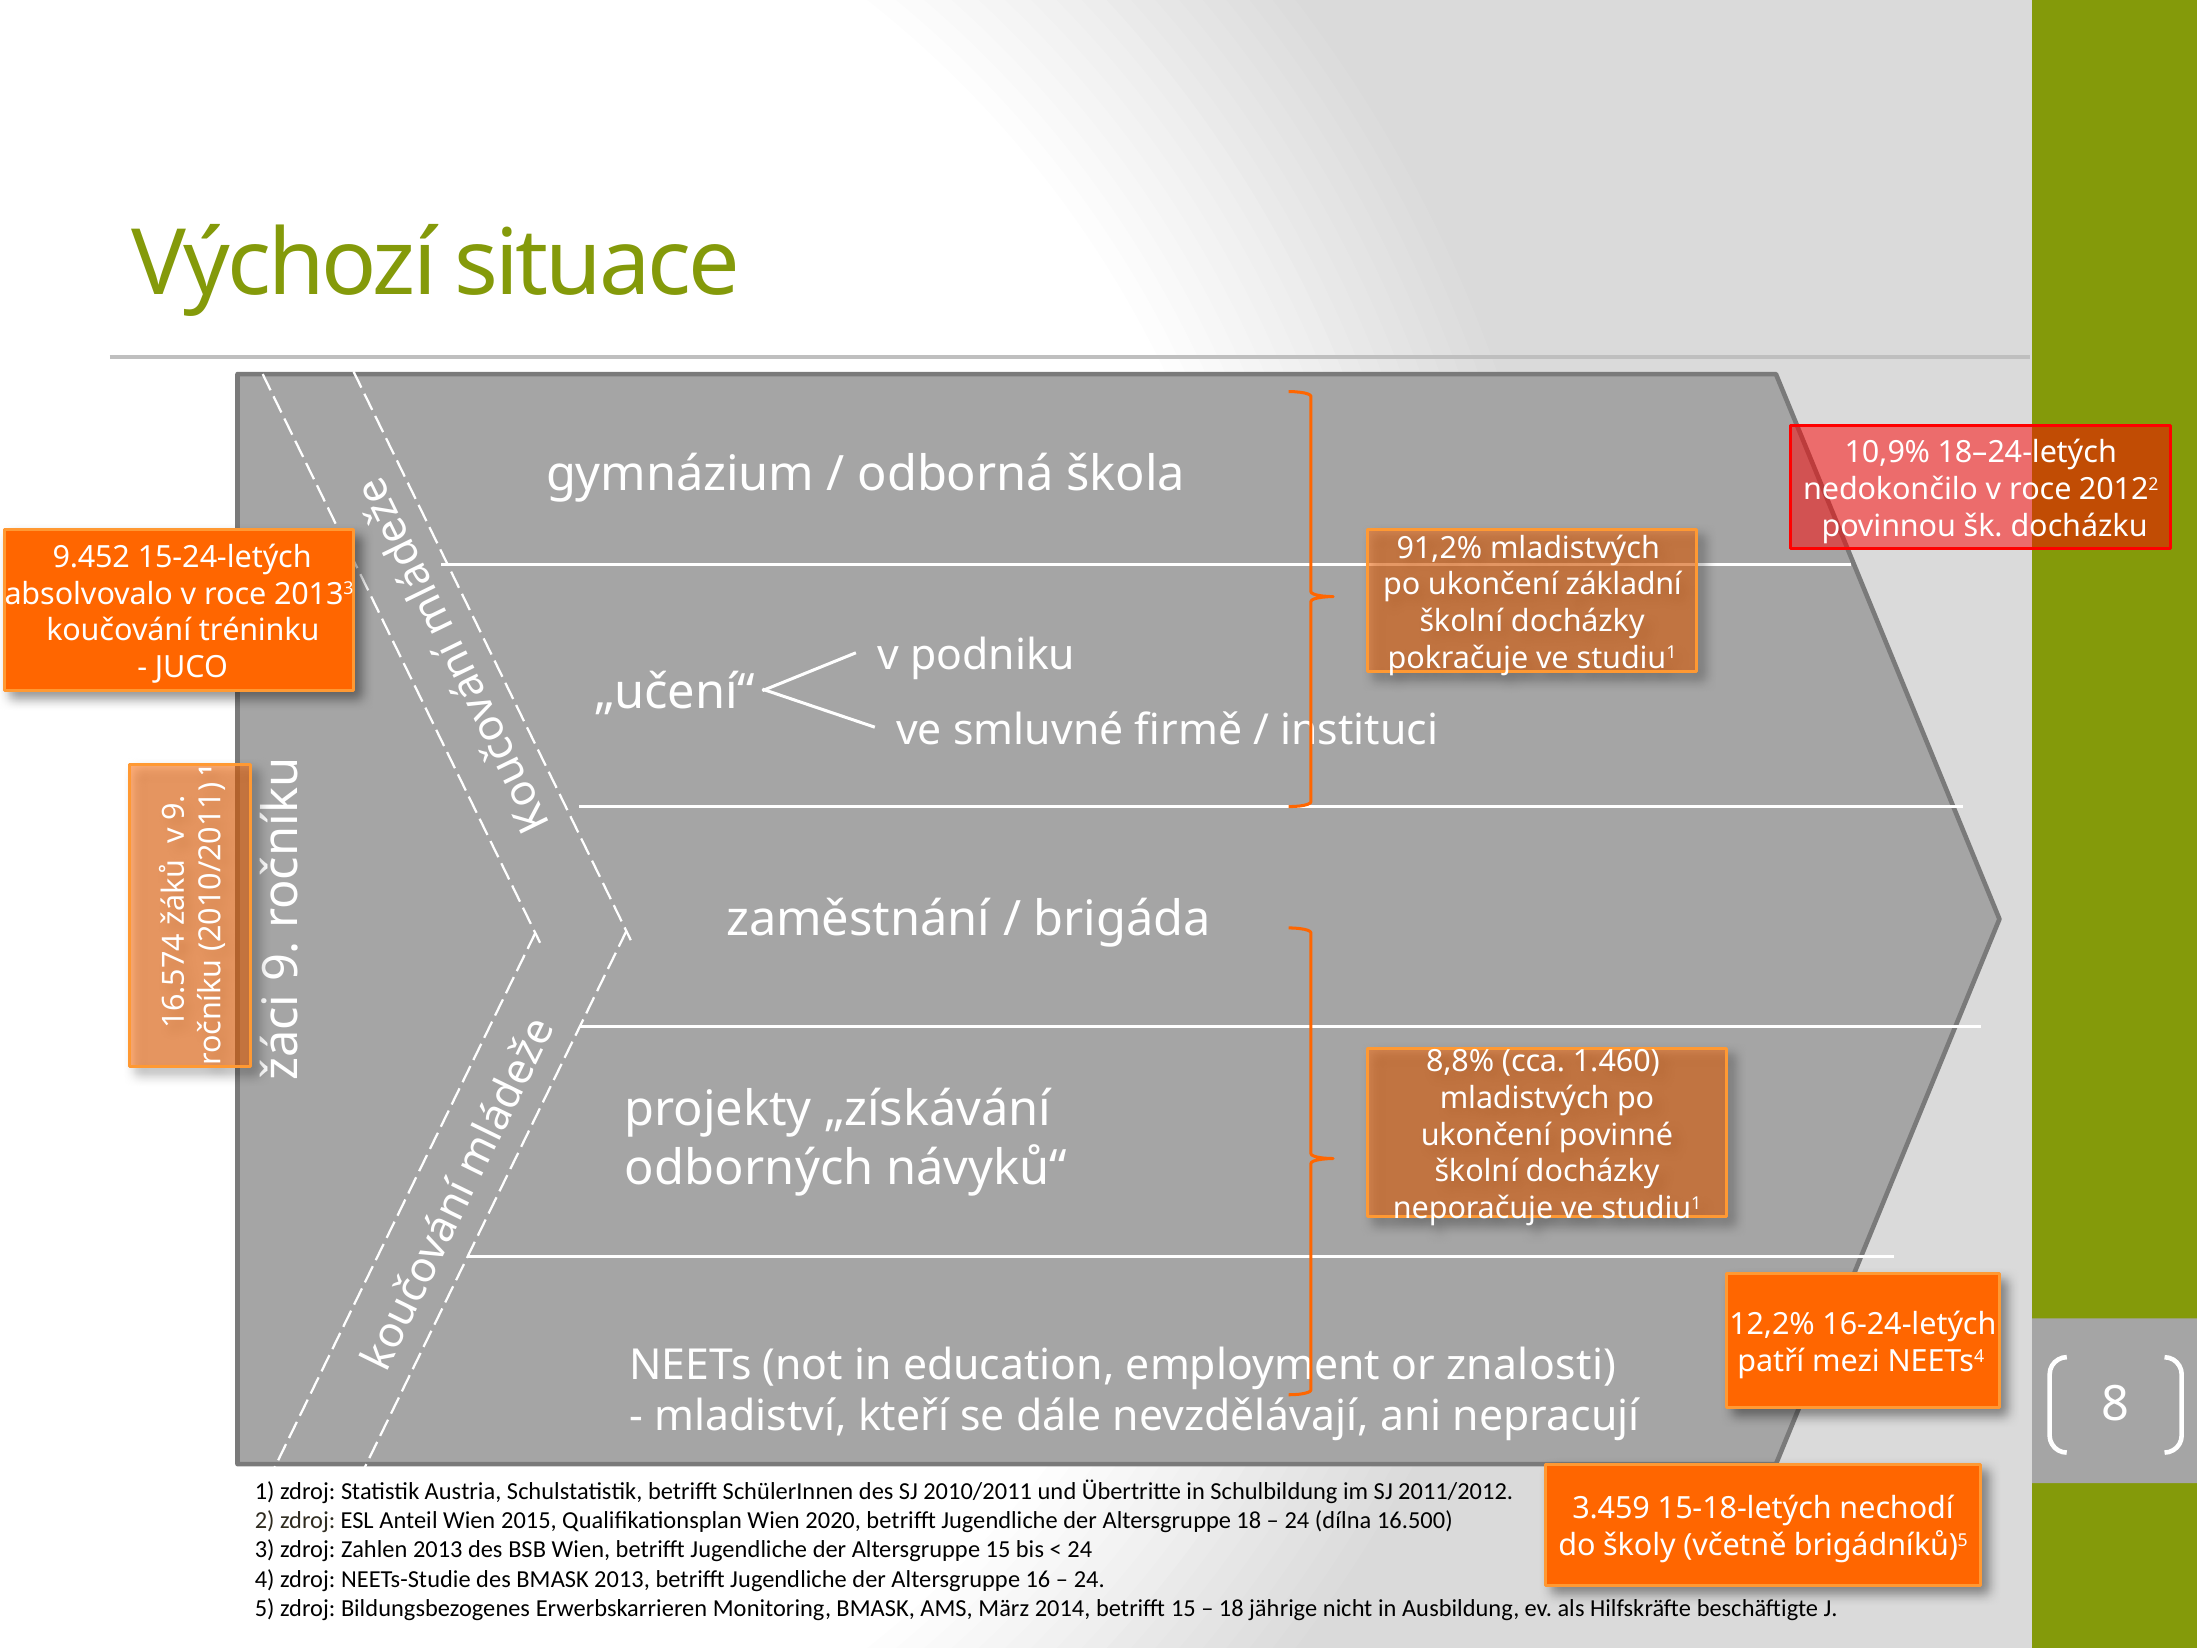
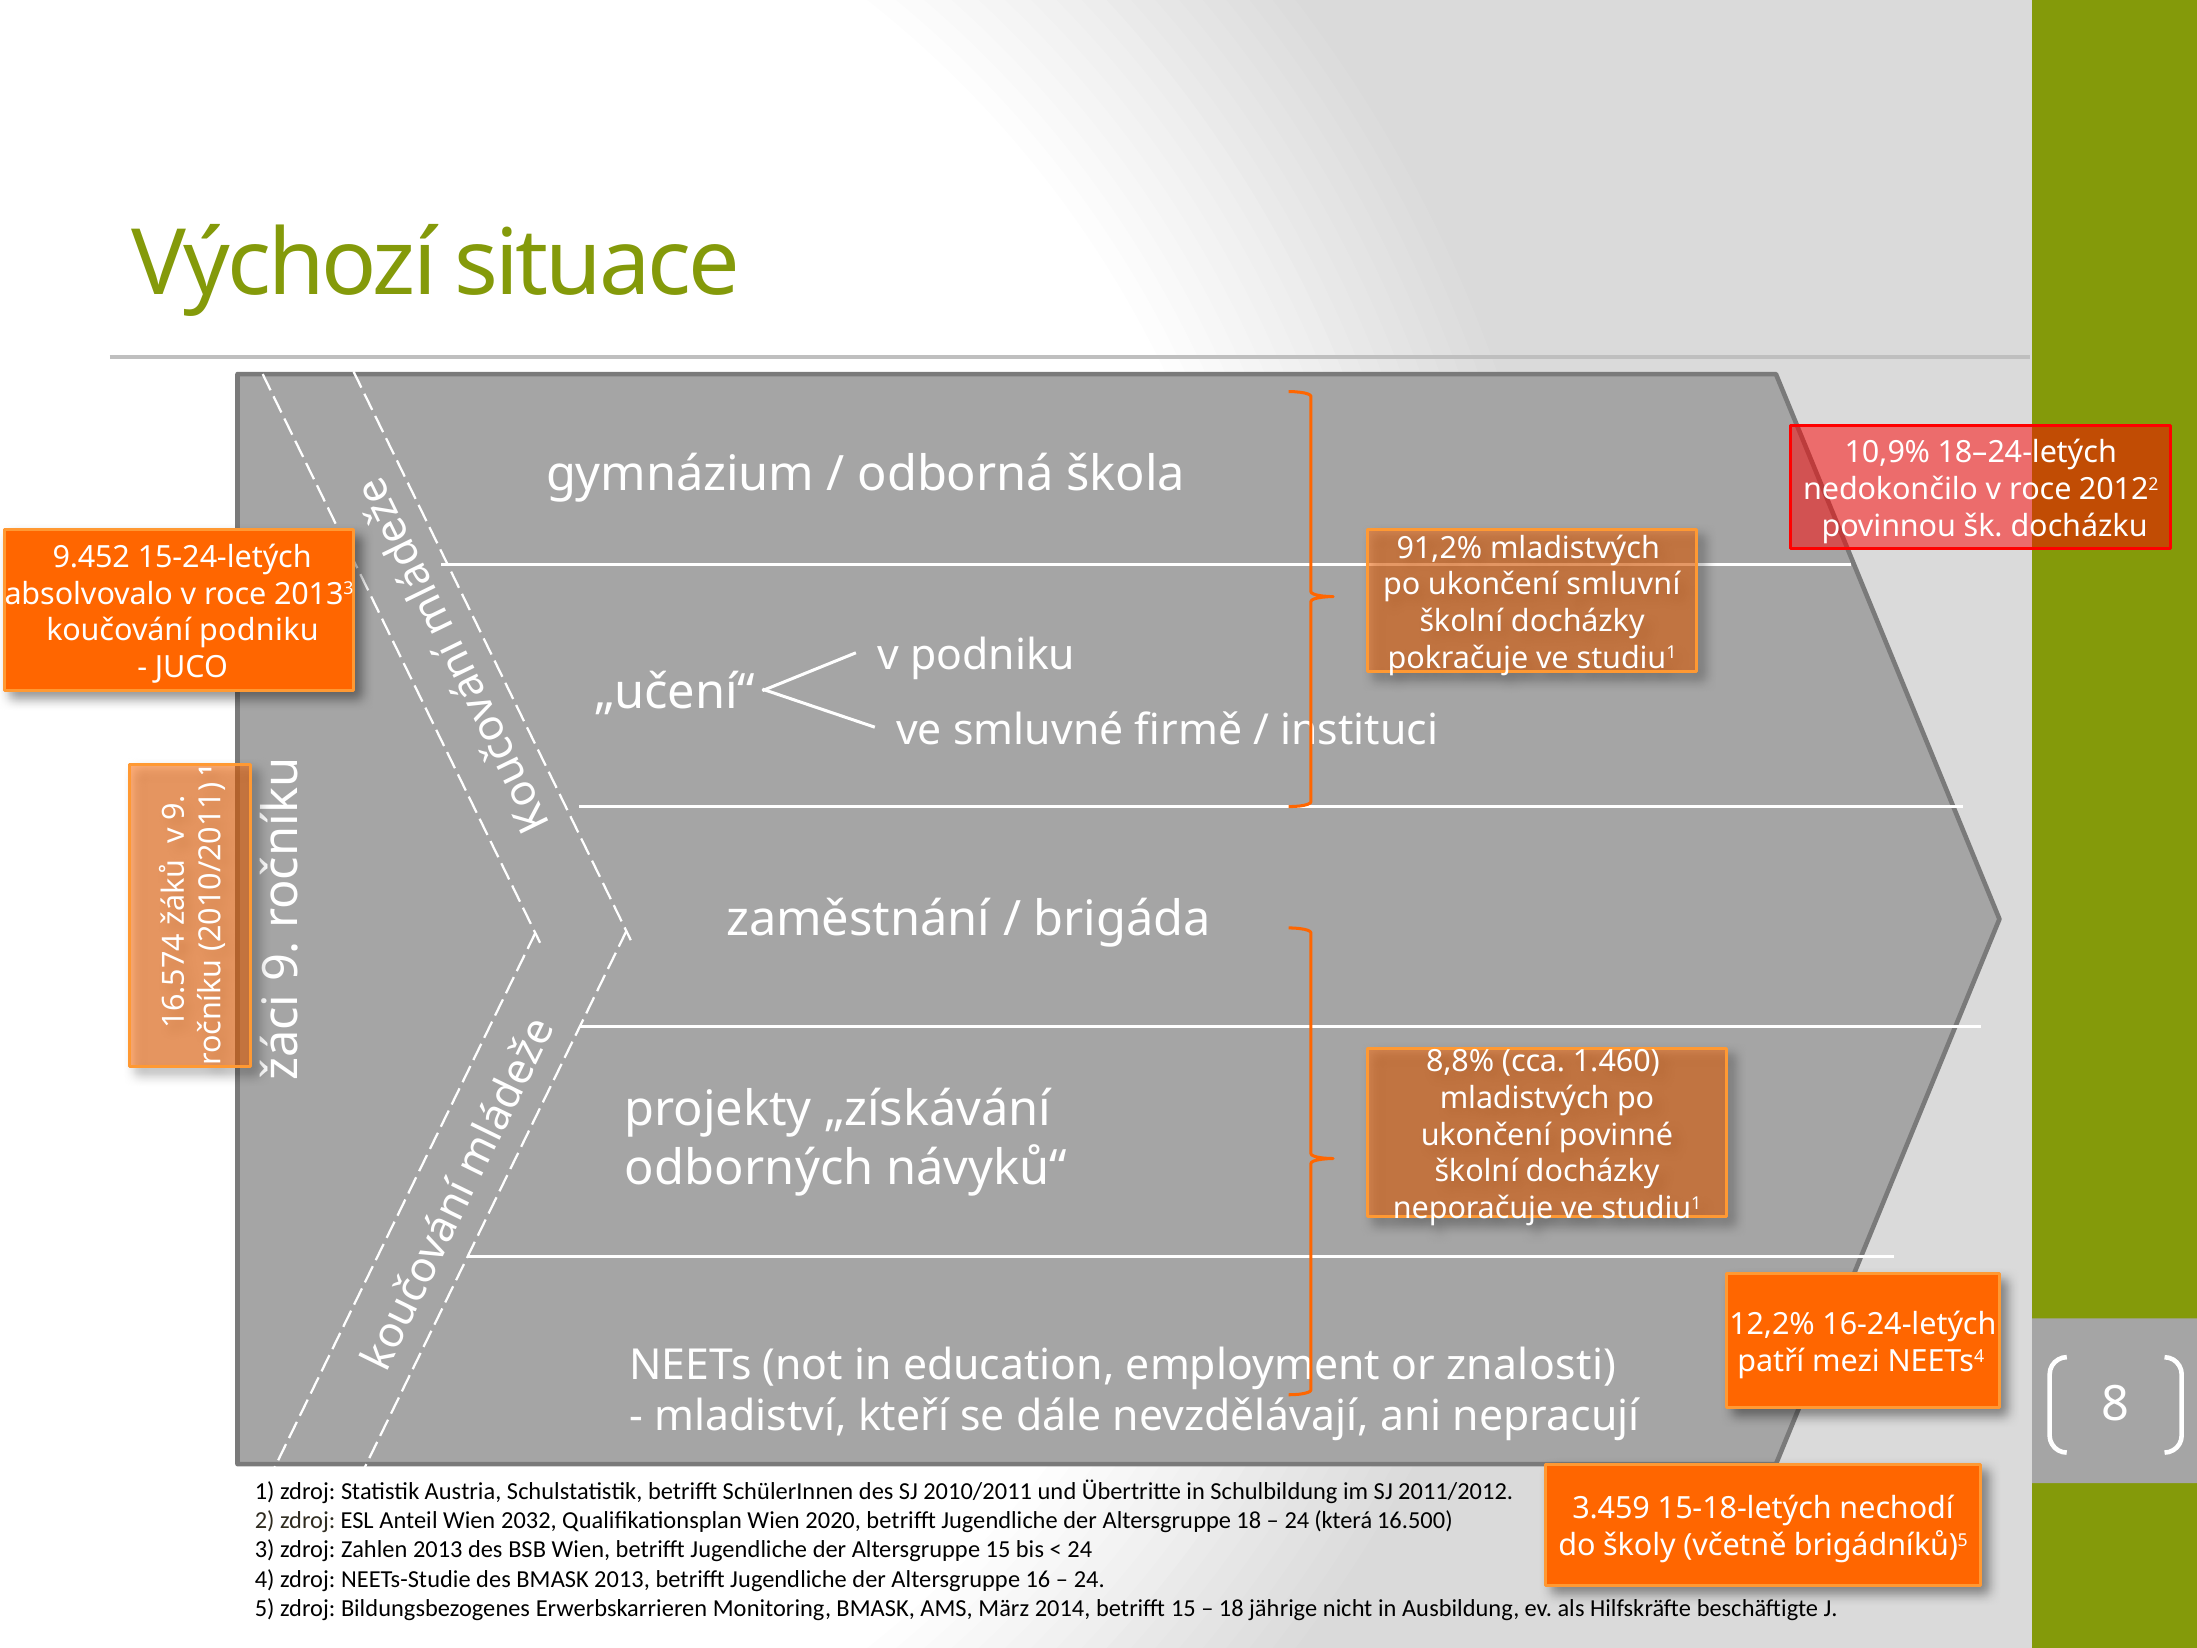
základní: základní -> smluvní (1623, 585)
koučování tréninku: tréninku -> podniku (259, 631)
2015: 2015 -> 2032 (529, 1520)
dílna: dílna -> která (1343, 1520)
